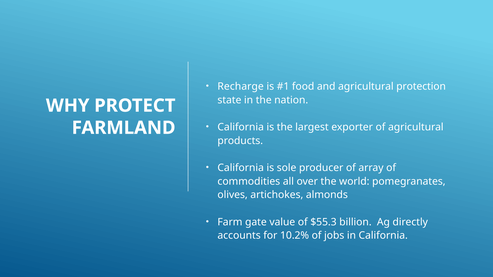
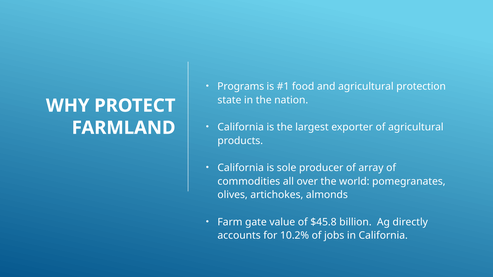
Recharge: Recharge -> Programs (241, 87)
$55.3: $55.3 -> $45.8 (323, 222)
